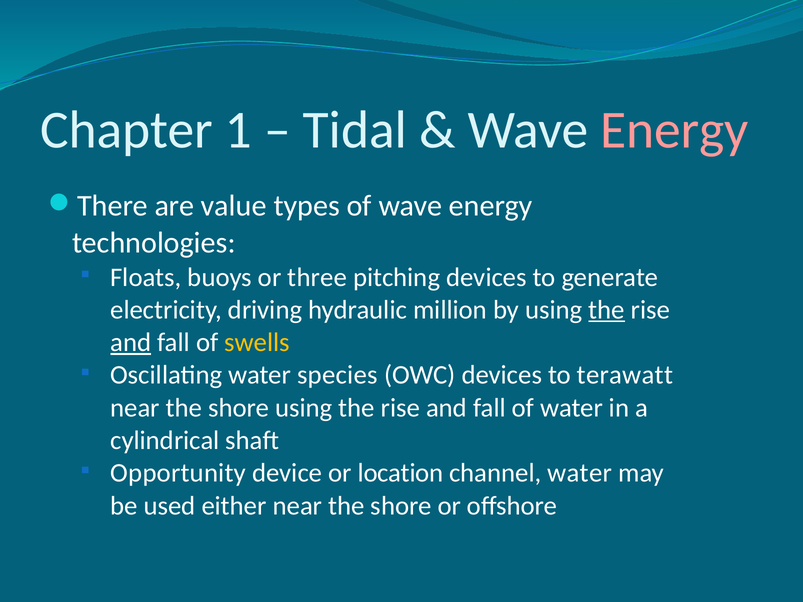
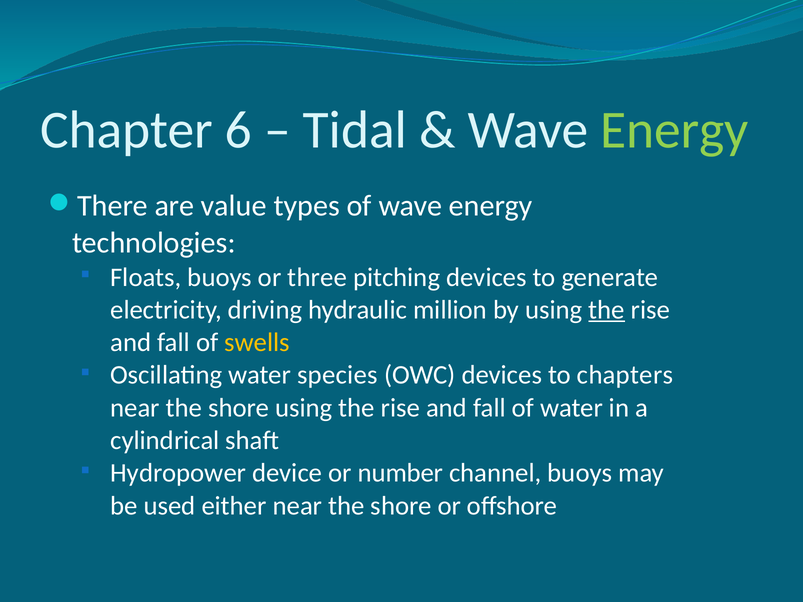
1: 1 -> 6 (238, 130)
Energy colour: pink -> light green (675, 130)
and underline: present -> none (131, 343)
terawatt: terawatt -> chapters (625, 375)
Opportunity: Opportunity -> Hydropower (178, 473)
location: location -> number (400, 473)
channel water: water -> buoys (580, 473)
